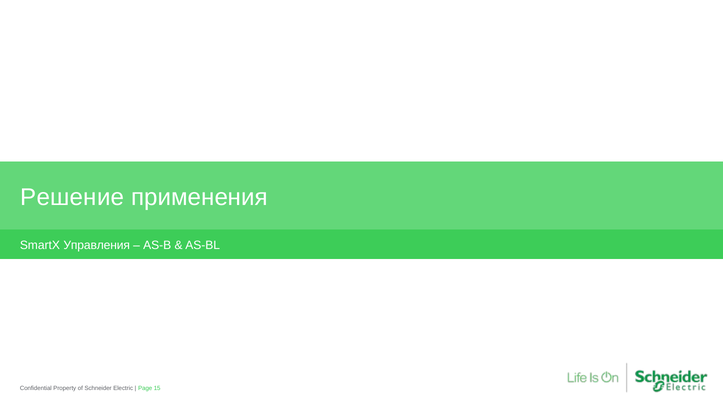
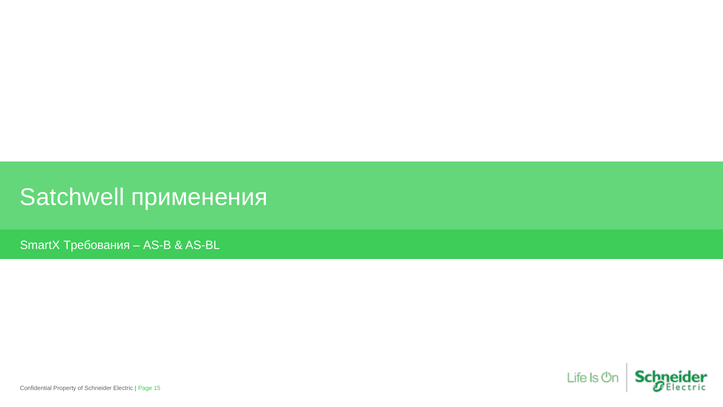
Решение: Решение -> Satchwell (72, 197)
Управления: Управления -> Требования (97, 245)
